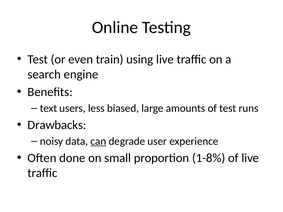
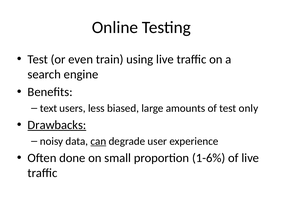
runs: runs -> only (248, 108)
Drawbacks underline: none -> present (57, 125)
1-8%: 1-8% -> 1-6% (209, 158)
